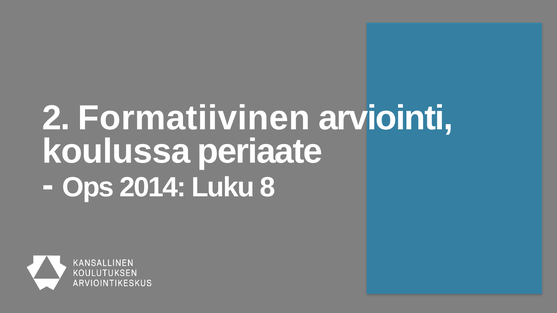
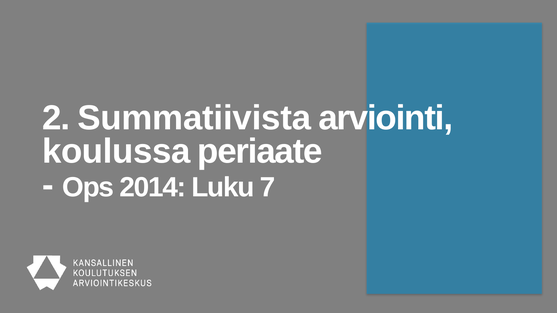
Formatiivinen: Formatiivinen -> Summatiivista (194, 118)
8: 8 -> 7 (268, 187)
